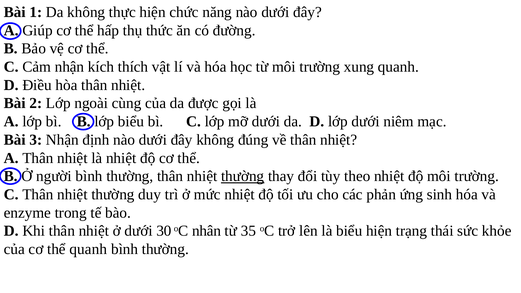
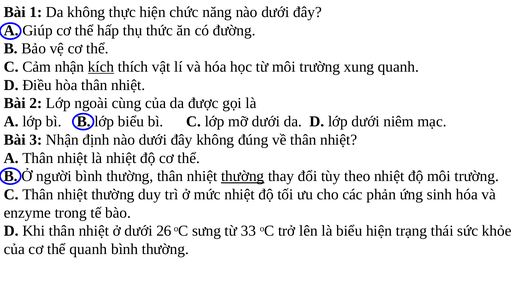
kích underline: none -> present (101, 67)
30: 30 -> 26 (164, 231)
nhân: nhân -> sưng (207, 231)
35: 35 -> 33 (248, 231)
